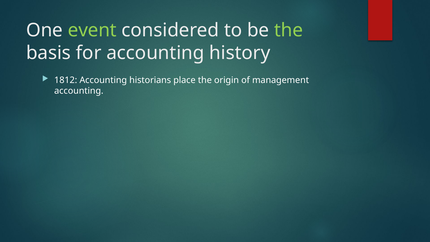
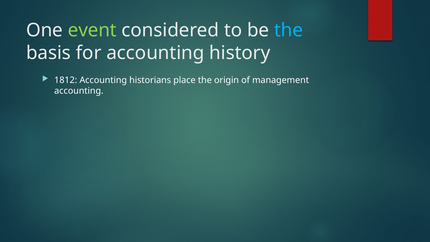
the colour: light green -> light blue (289, 30)
